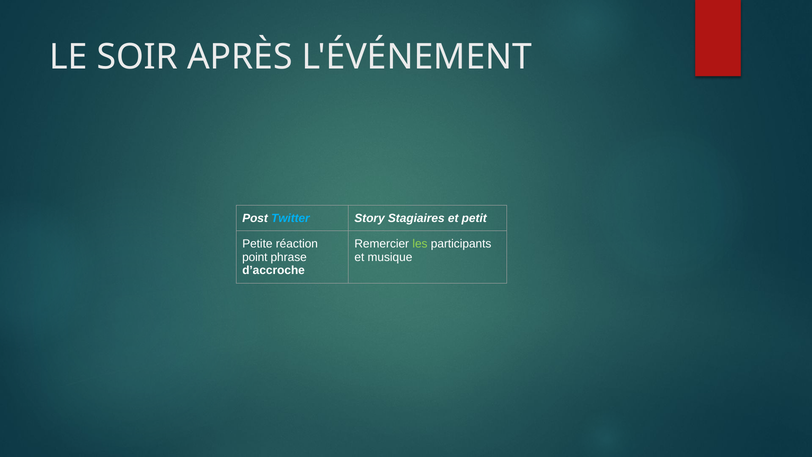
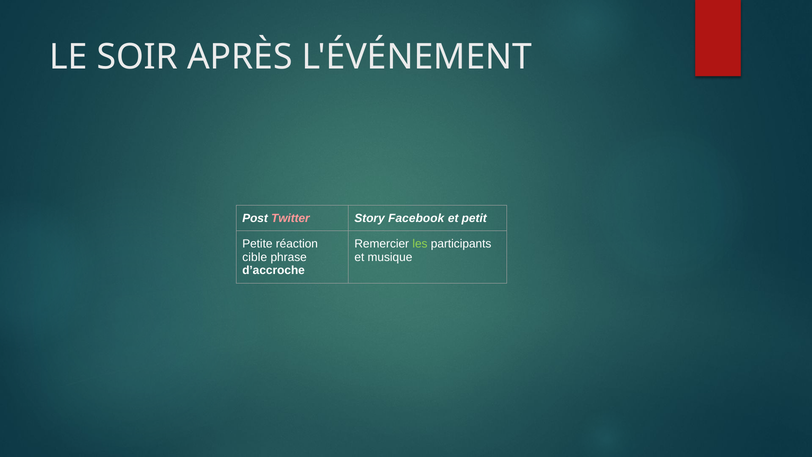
Twitter colour: light blue -> pink (290, 218)
Stagiaires: Stagiaires -> Facebook (416, 218)
point: point -> cible (255, 257)
